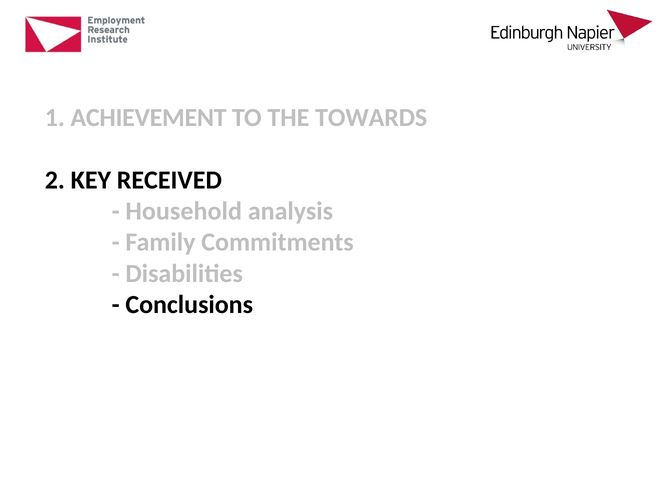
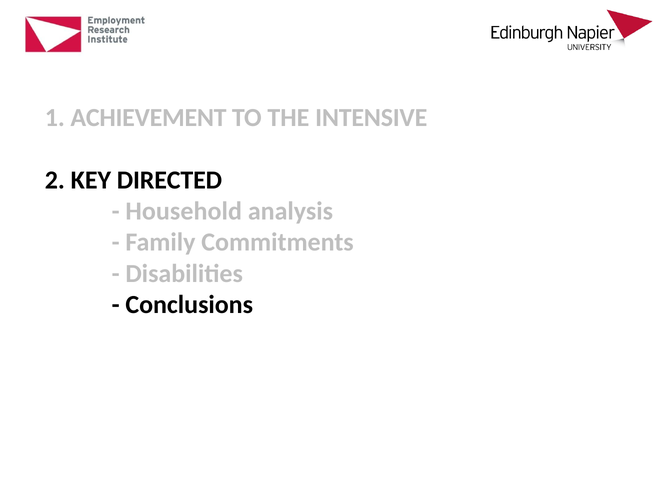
TOWARDS: TOWARDS -> INTENSIVE (371, 118)
RECEIVED: RECEIVED -> DIRECTED (169, 180)
